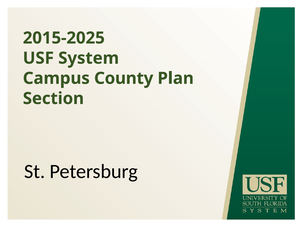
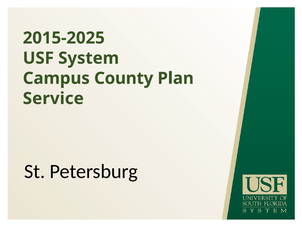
Section: Section -> Service (53, 98)
